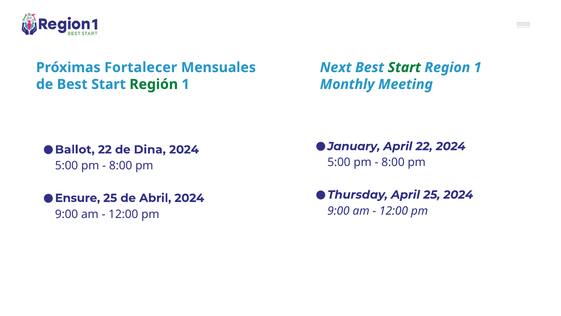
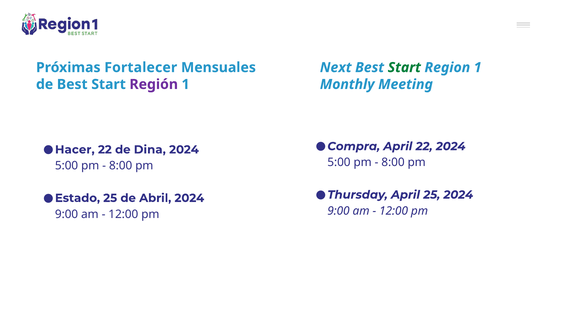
Región colour: green -> purple (154, 84)
January: January -> Compra (354, 146)
Ballot: Ballot -> Hacer (75, 149)
Ensure: Ensure -> Estado (77, 198)
